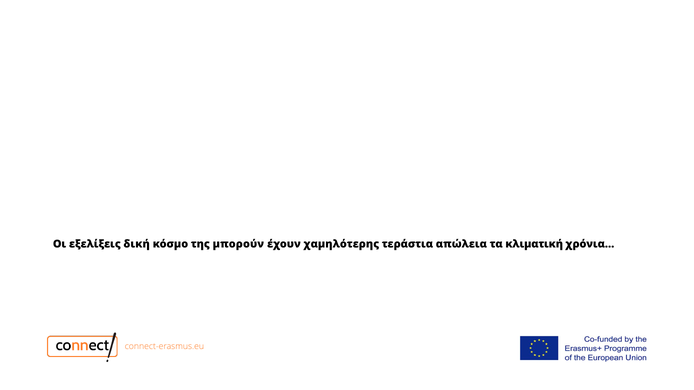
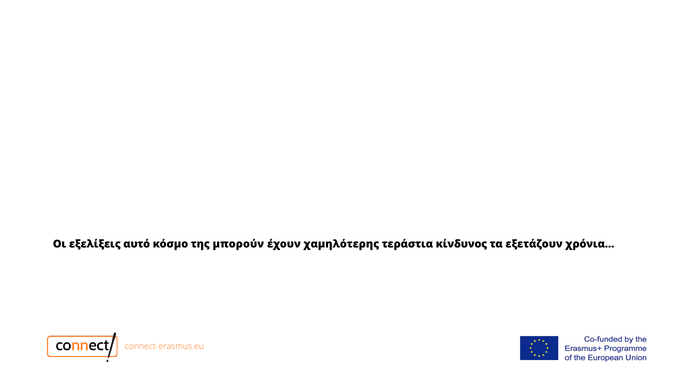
δική: δική -> αυτό (137, 244)
απώλεια: απώλεια -> κίνδυνος (461, 244)
κλιματική: κλιματική -> εξετάζουν (534, 244)
